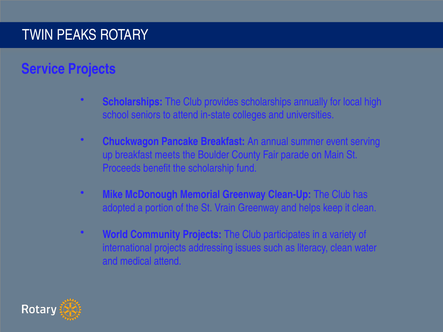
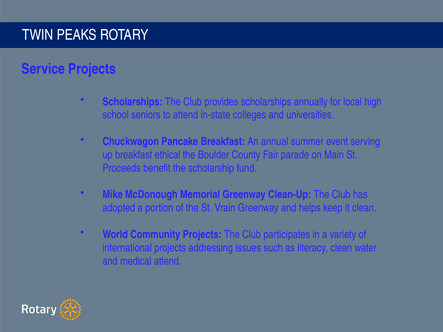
meets: meets -> ethical (167, 155)
